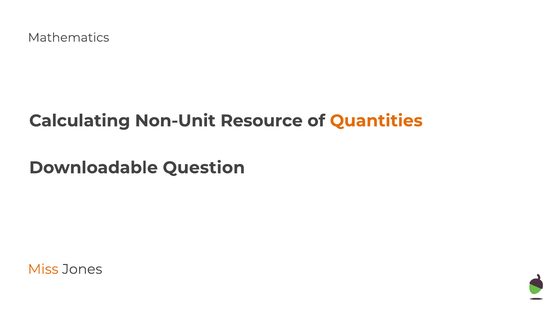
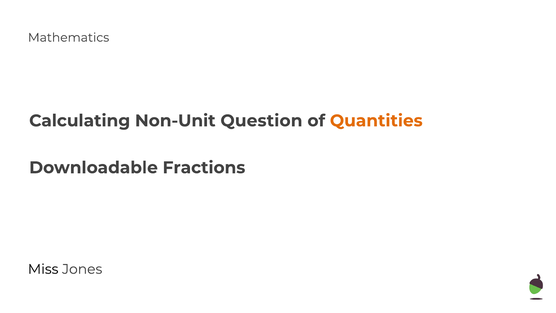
Resource: Resource -> Question (261, 121)
Question: Question -> Fractions (204, 168)
Miss colour: orange -> black (43, 269)
